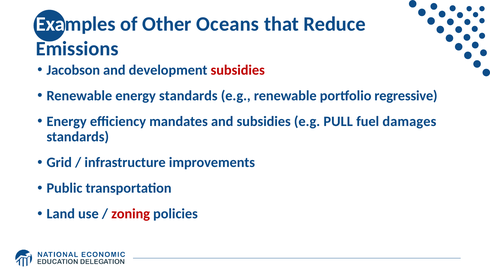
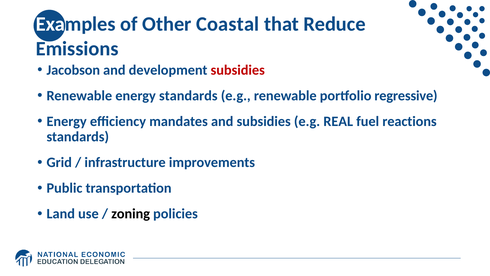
Oceans: Oceans -> Coastal (228, 24)
PULL: PULL -> REAL (338, 121)
damages: damages -> reactions (409, 121)
zoning colour: red -> black (131, 214)
